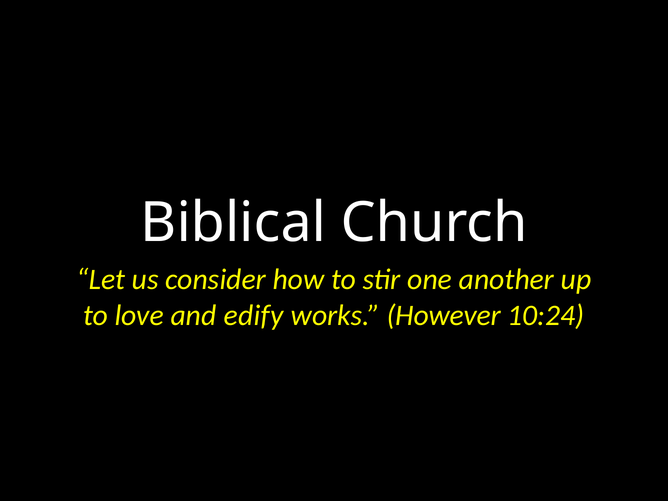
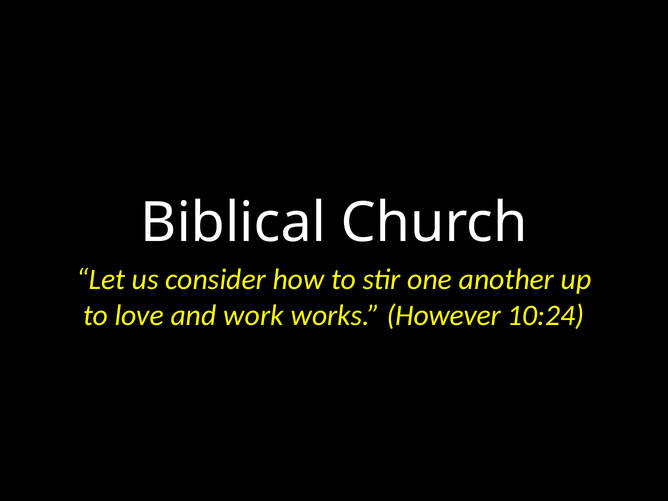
edify: edify -> work (253, 315)
